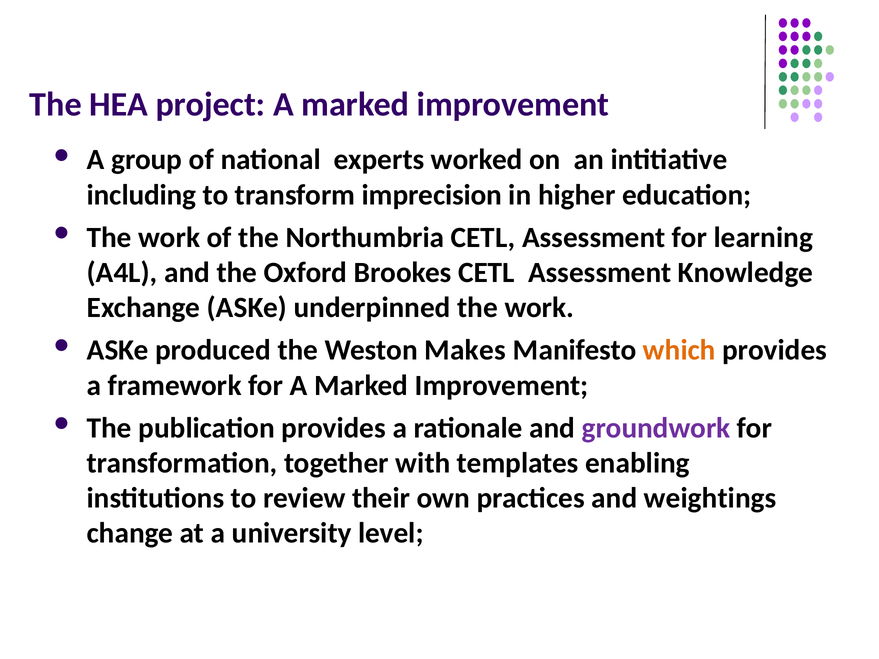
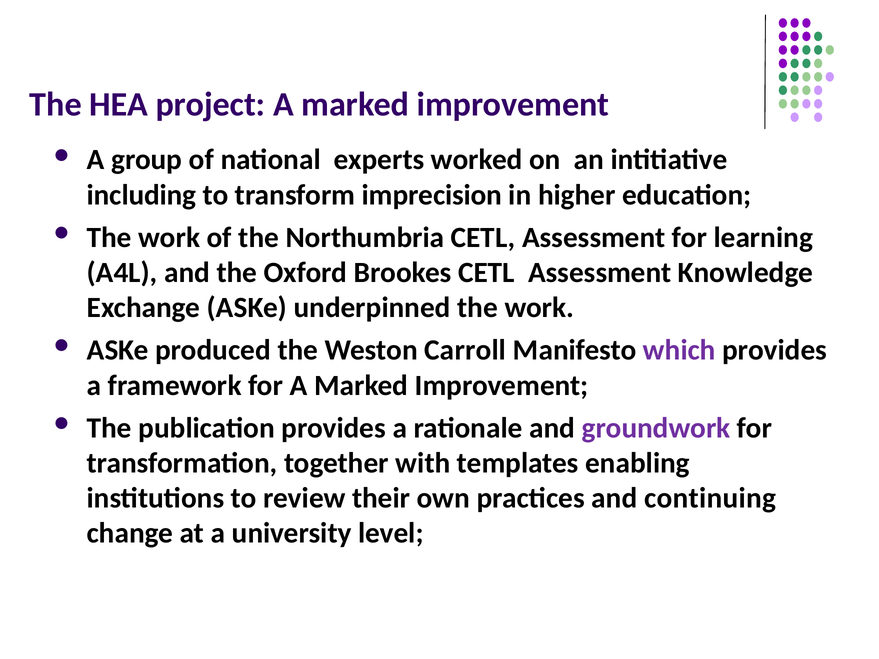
Makes: Makes -> Carroll (465, 350)
which colour: orange -> purple (679, 350)
weightings: weightings -> continuing (710, 498)
